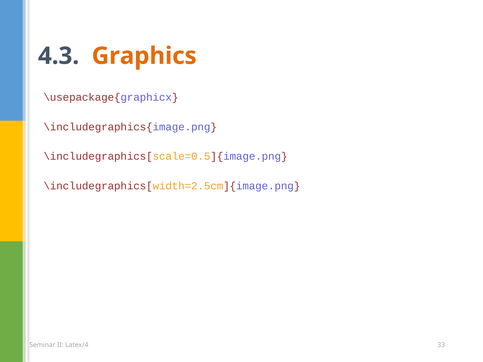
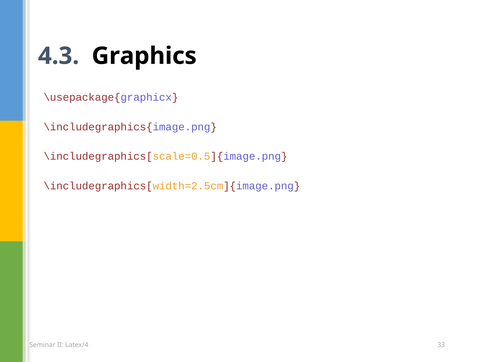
Graphics colour: orange -> black (144, 56)
